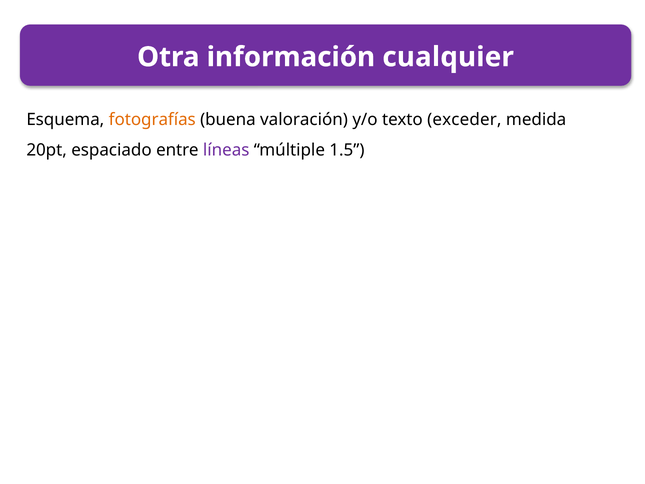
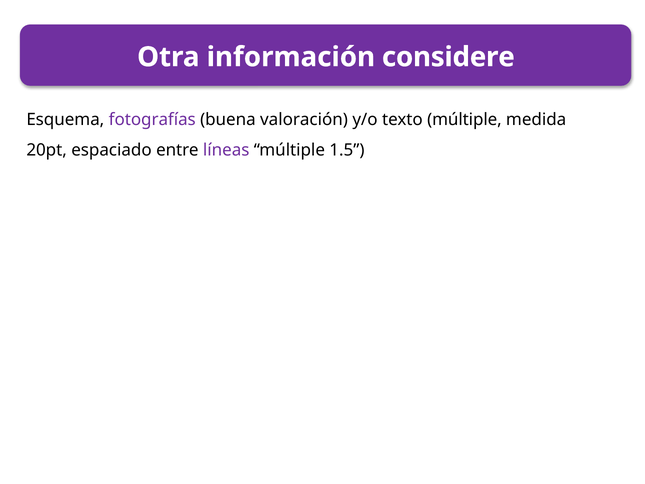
cualquier: cualquier -> considere (448, 57)
fotografías colour: orange -> purple (152, 120)
texto exceder: exceder -> múltiple (464, 120)
